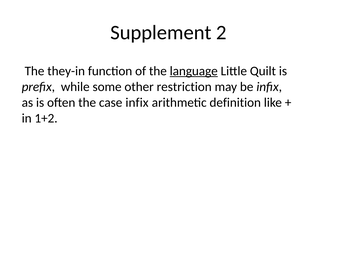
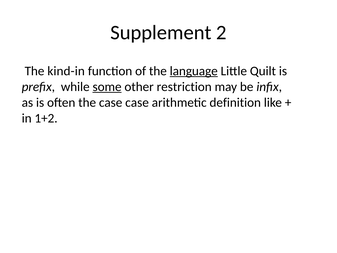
they-in: they-in -> kind-in (66, 71)
some underline: none -> present (107, 87)
case infix: infix -> case (137, 102)
